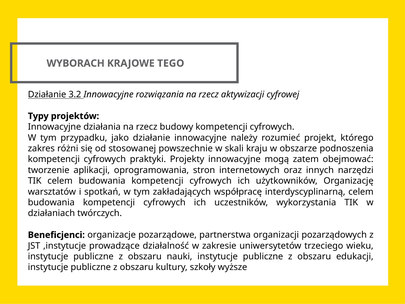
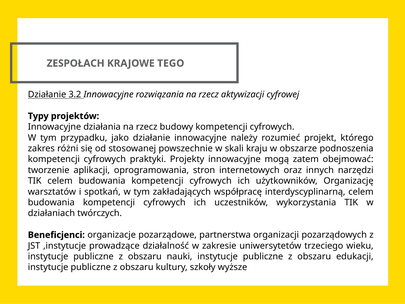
WYBORACH: WYBORACH -> ZESPOŁACH (76, 63)
